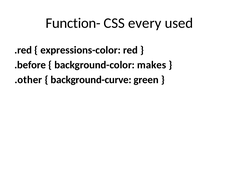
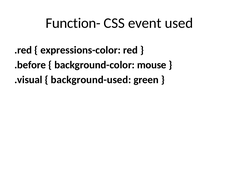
every: every -> event (145, 23)
makes: makes -> mouse (152, 65)
.other: .other -> .visual (28, 80)
background-curve: background-curve -> background-used (91, 80)
